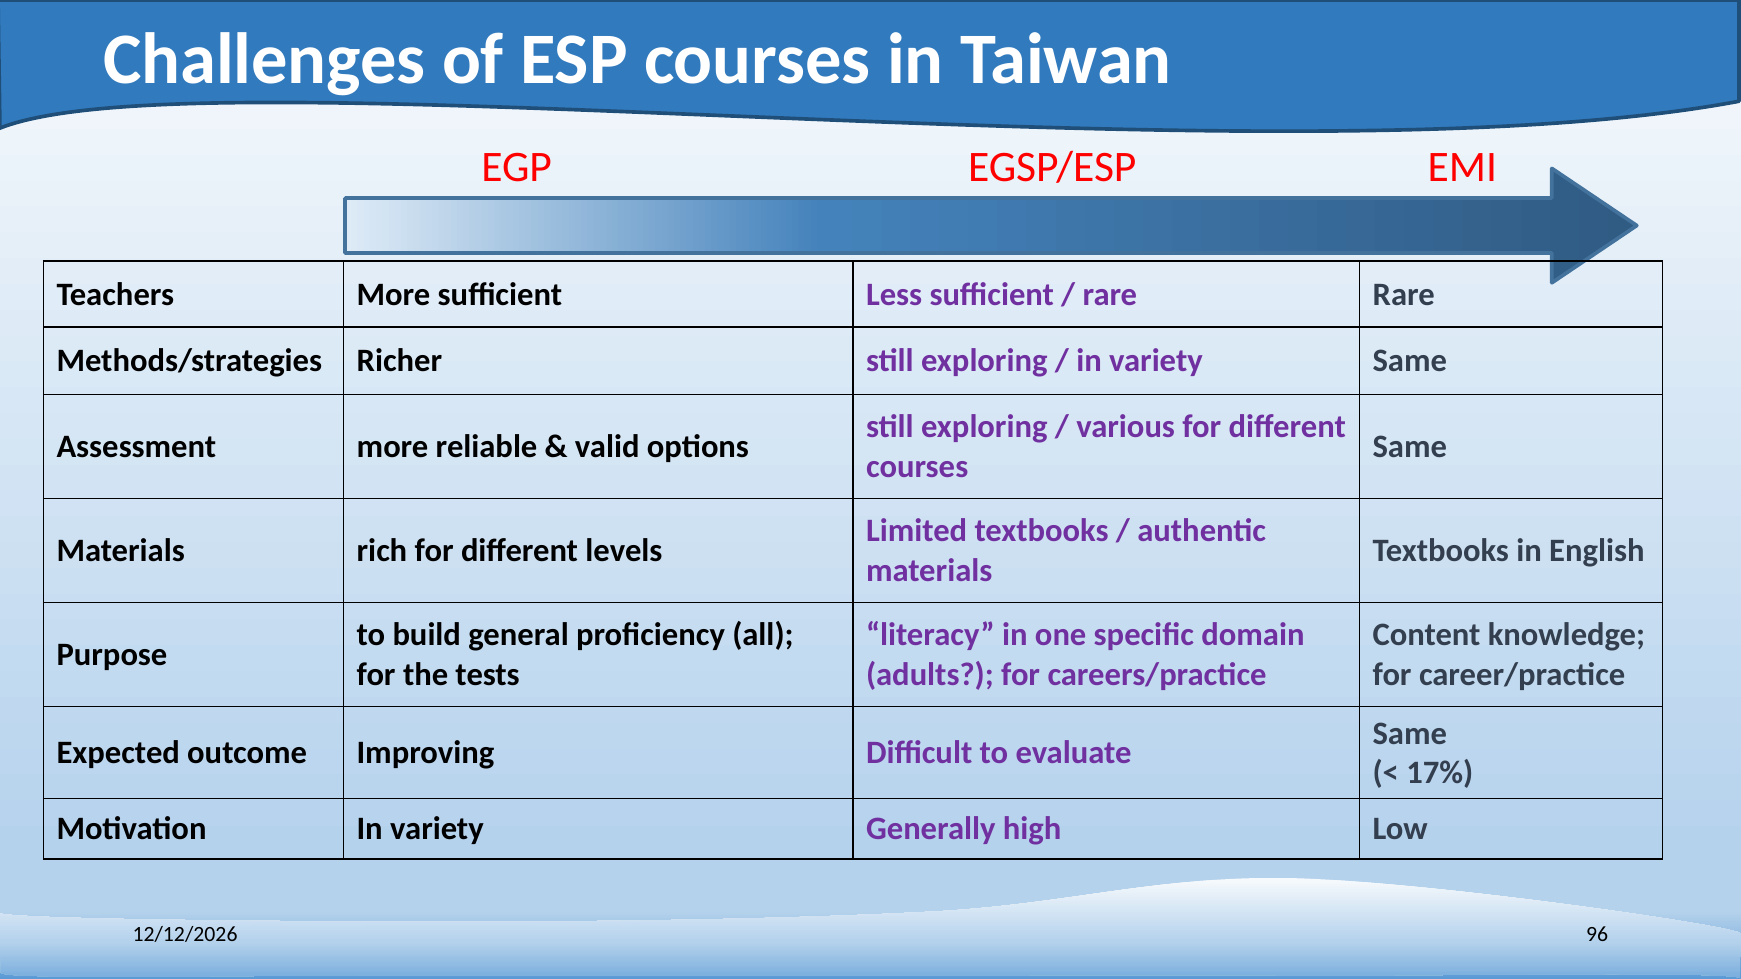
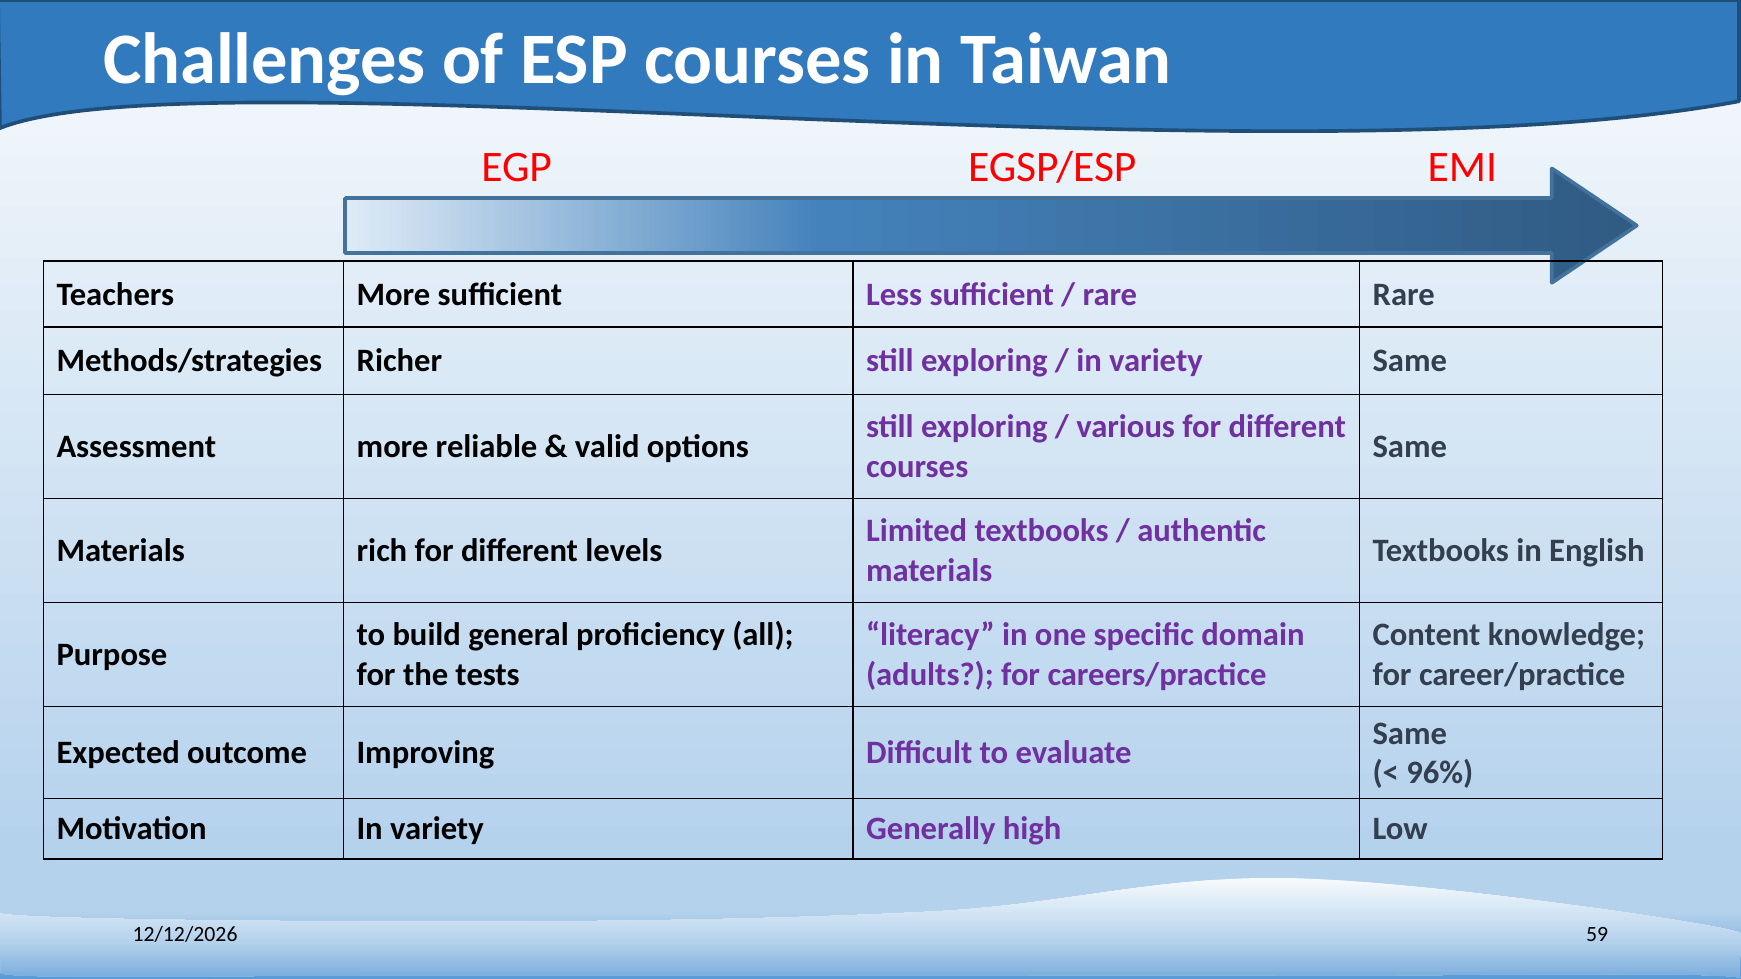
17%: 17% -> 96% (1440, 773)
96: 96 -> 59 (1597, 935)
